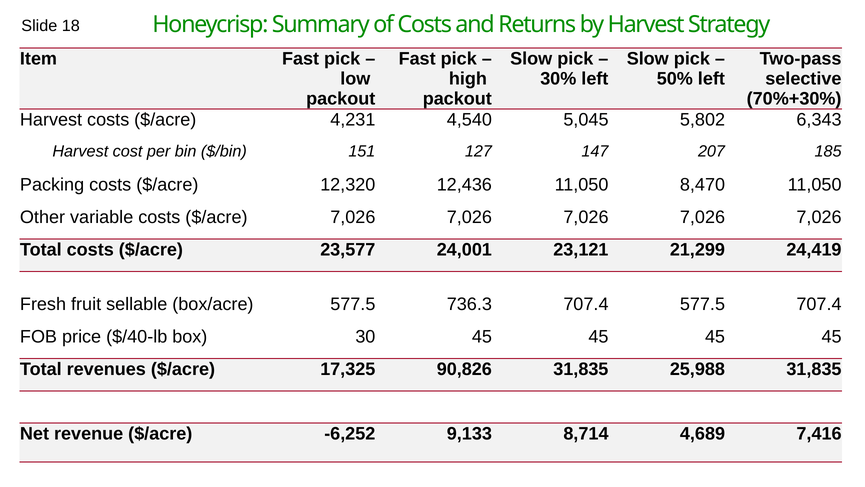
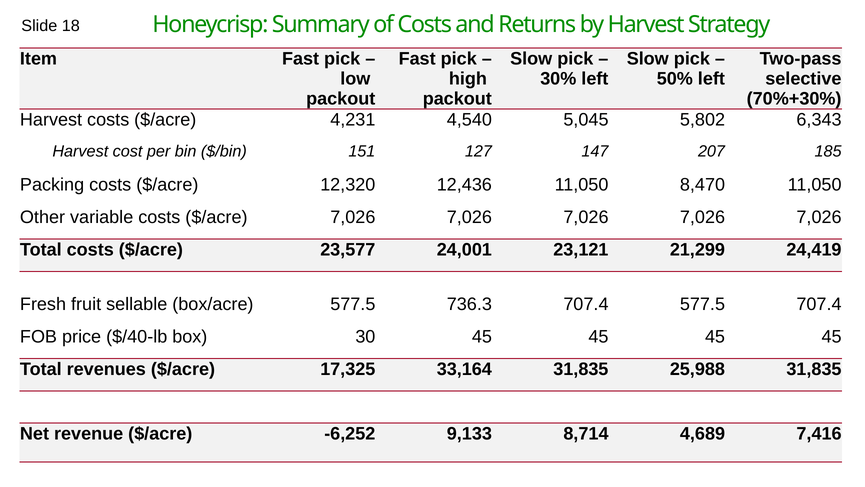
90,826: 90,826 -> 33,164 (464, 369)
